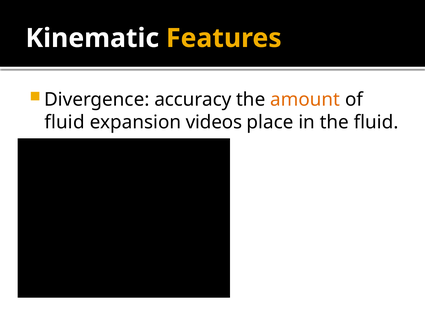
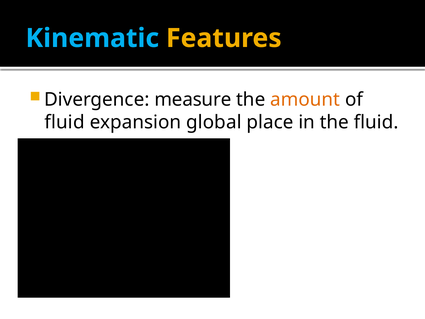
Kinematic colour: white -> light blue (92, 38)
accuracy: accuracy -> measure (193, 99)
videos: videos -> global (214, 122)
